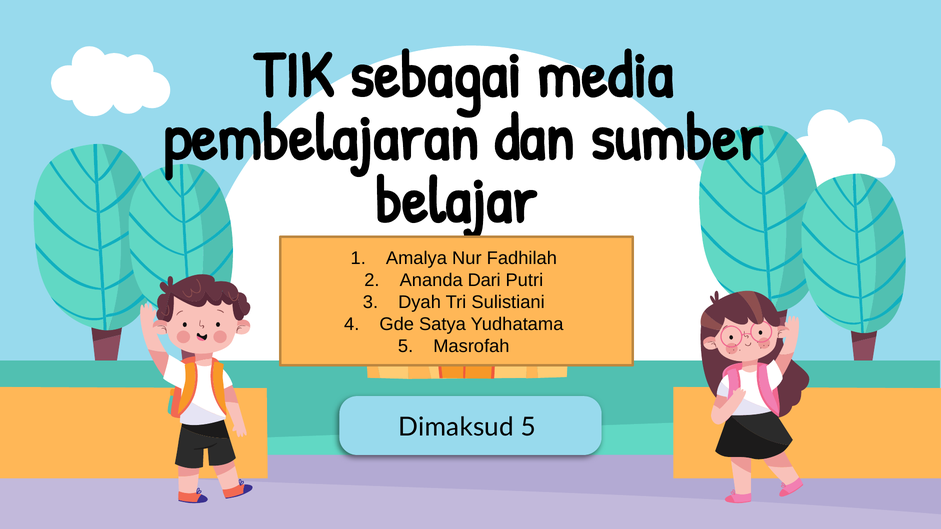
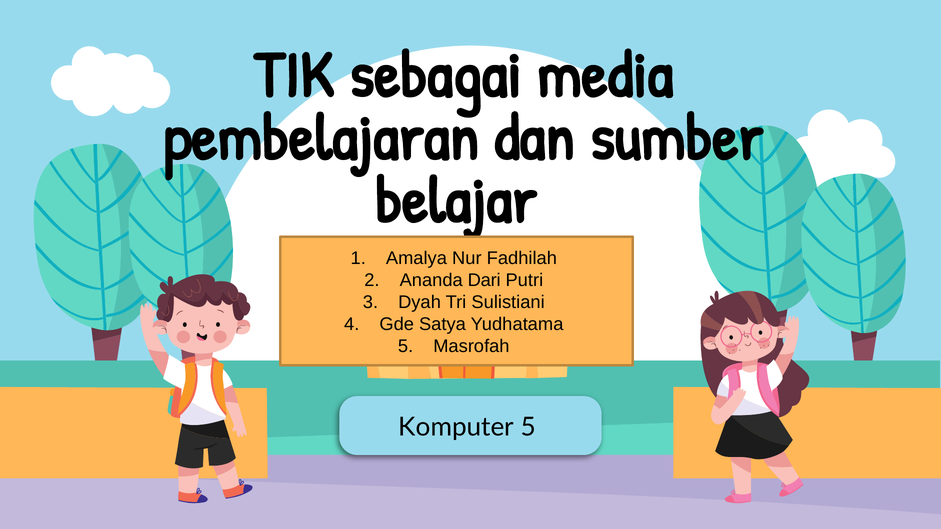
Dimaksud: Dimaksud -> Komputer (456, 428)
